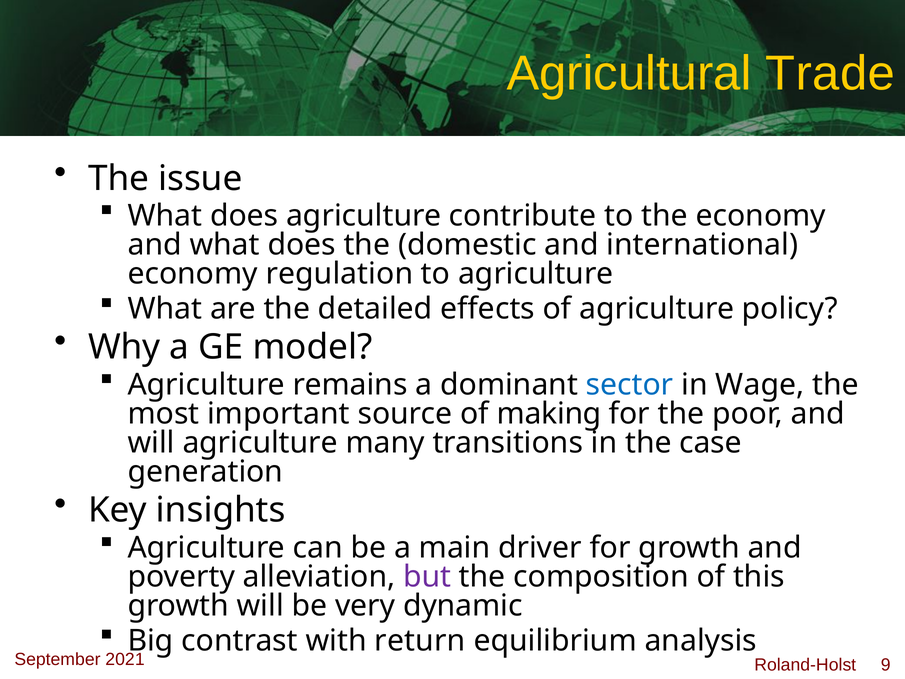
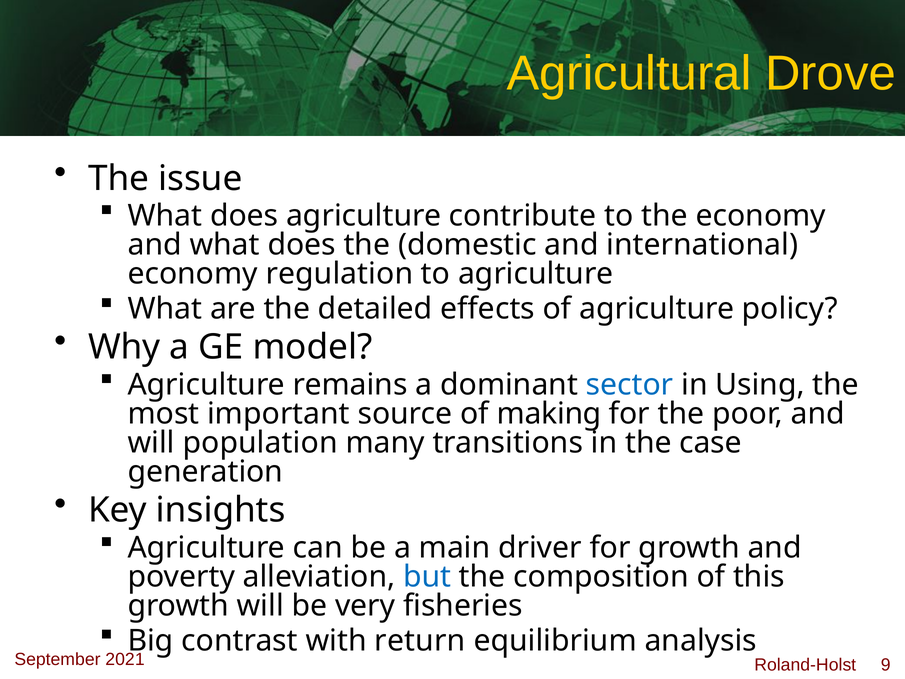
Trade: Trade -> Drove (830, 74)
Wage: Wage -> Using (760, 385)
will agriculture: agriculture -> population (260, 443)
but colour: purple -> blue (427, 576)
dynamic: dynamic -> fisheries (463, 605)
